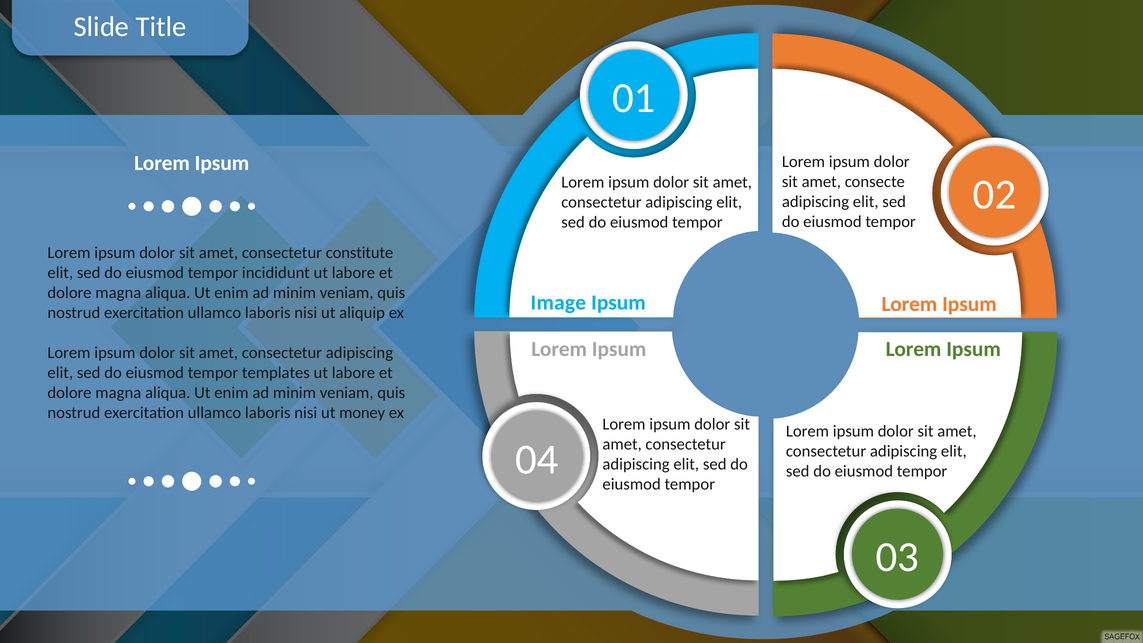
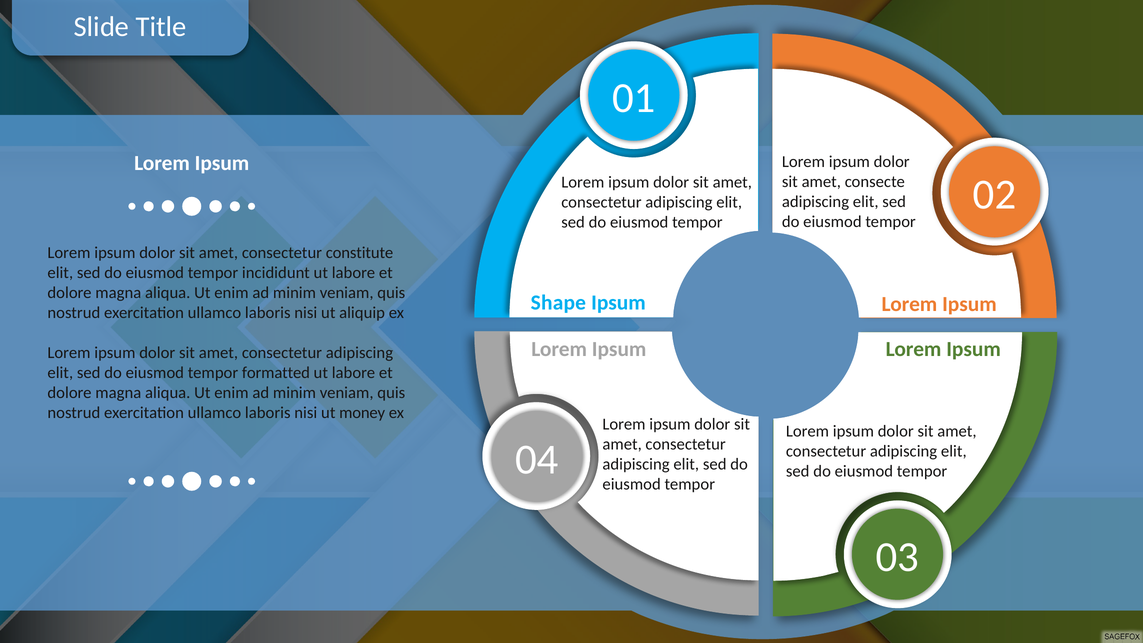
Image: Image -> Shape (558, 303)
templates: templates -> formatted (276, 373)
